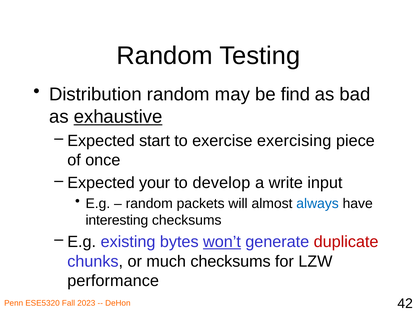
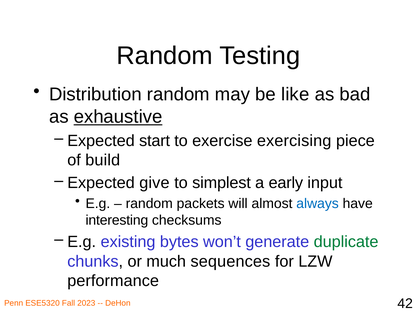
find: find -> like (295, 94)
once: once -> build (103, 160)
your: your -> give (154, 183)
develop: develop -> simplest (222, 183)
write: write -> early (286, 183)
won’t underline: present -> none (222, 242)
duplicate colour: red -> green (346, 242)
much checksums: checksums -> sequences (230, 261)
